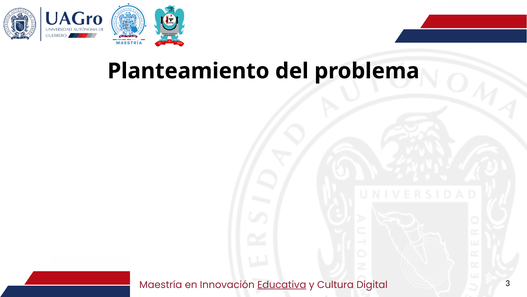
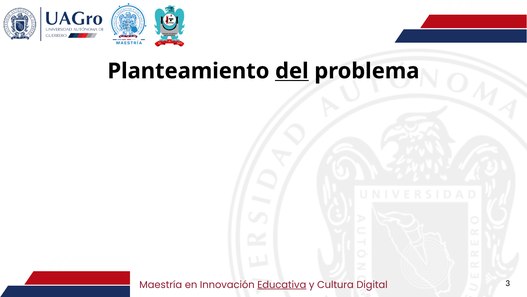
del underline: none -> present (292, 71)
